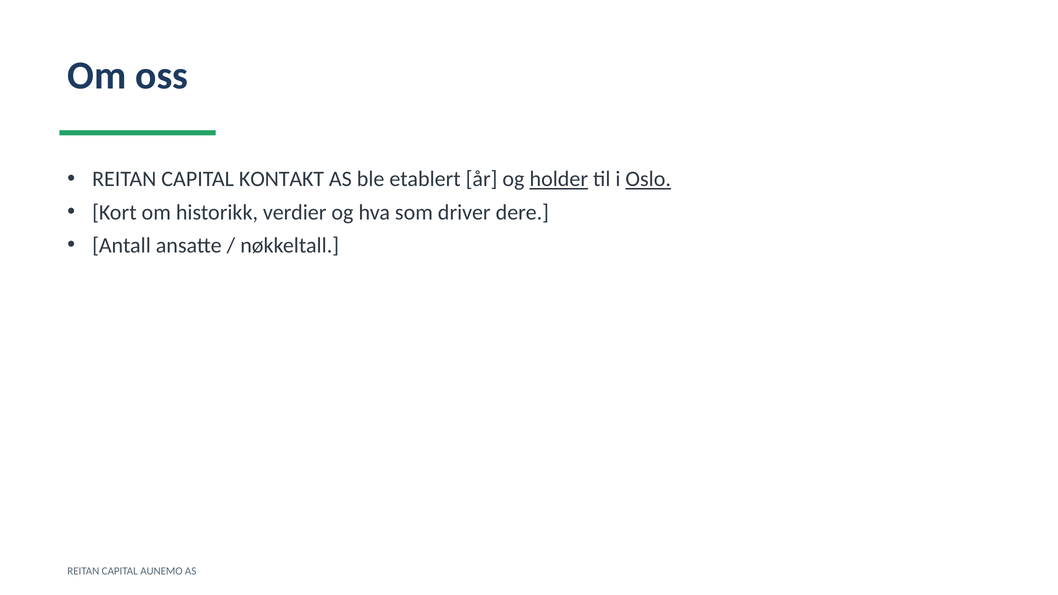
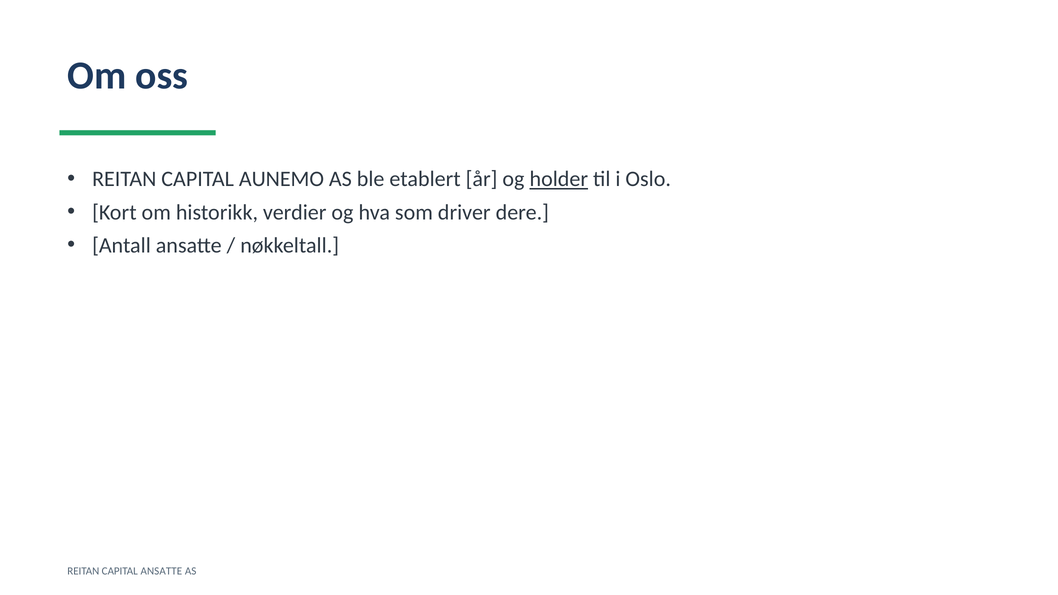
KONTAKT: KONTAKT -> AUNEMO (281, 179)
Oslo underline: present -> none (648, 179)
CAPITAL AUNEMO: AUNEMO -> ANSATTE (161, 571)
